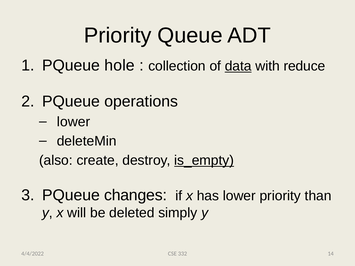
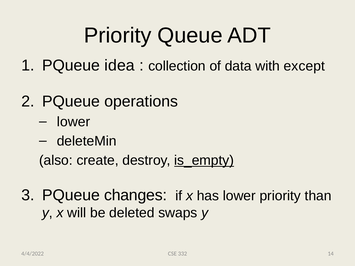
hole: hole -> idea (120, 66)
data underline: present -> none (238, 66)
reduce: reduce -> except (304, 66)
simply: simply -> swaps (178, 213)
